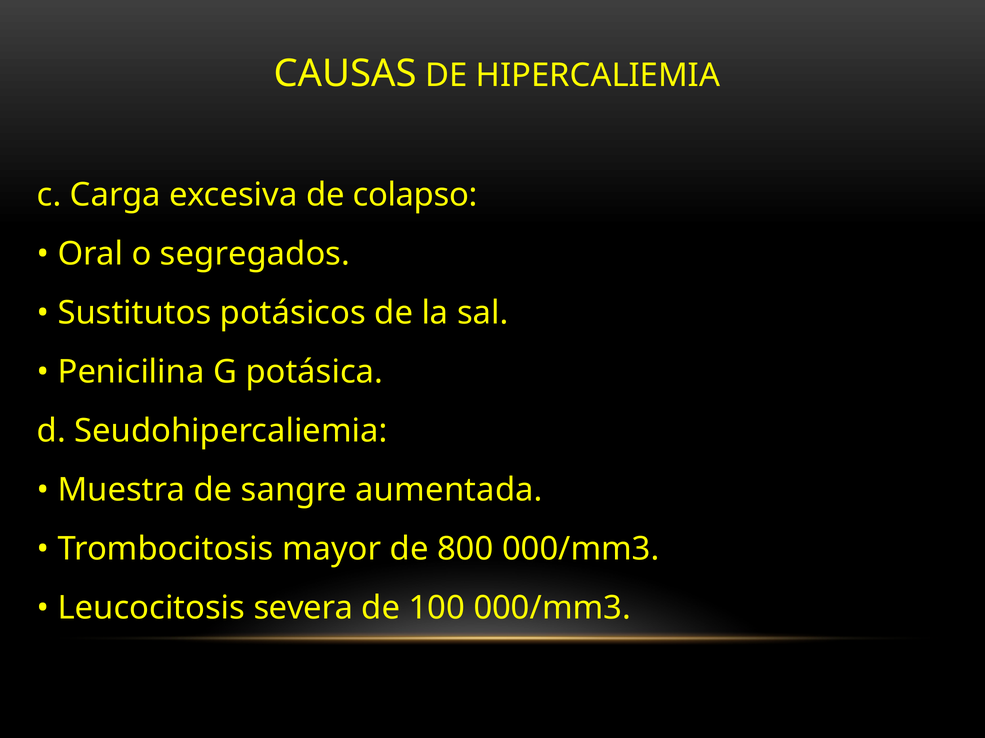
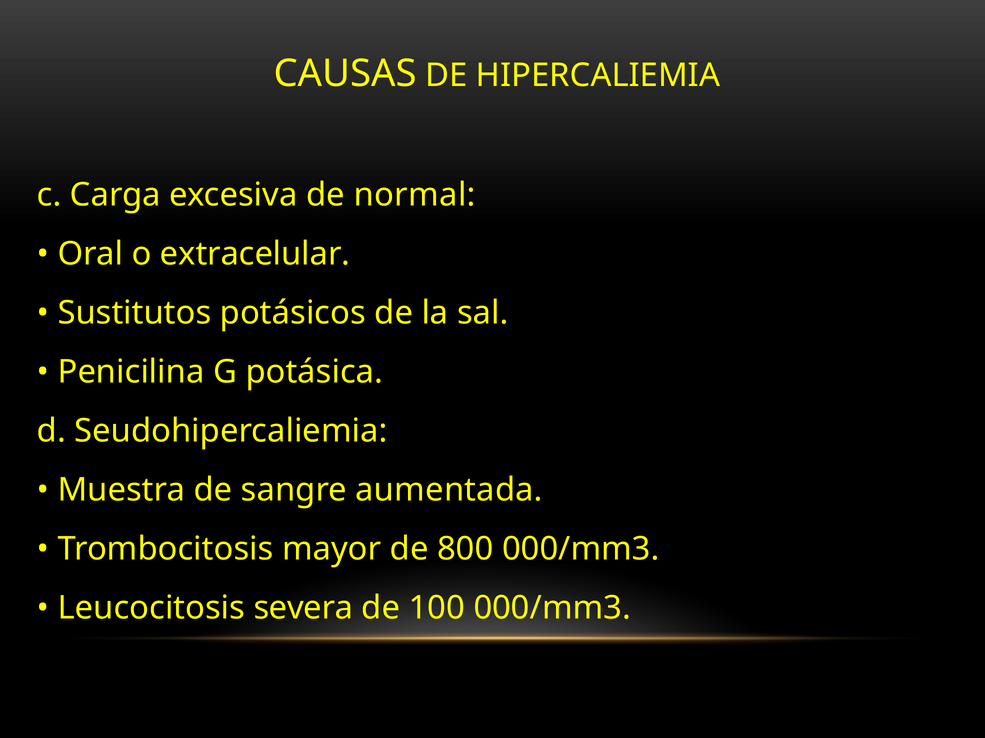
colapso: colapso -> normal (415, 195)
segregados: segregados -> extracelular (255, 254)
